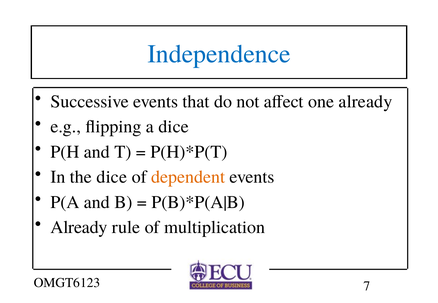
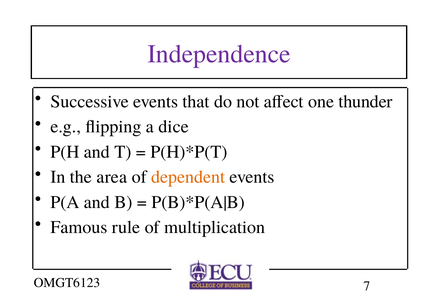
Independence colour: blue -> purple (219, 54)
one already: already -> thunder (366, 102)
the dice: dice -> area (112, 177)
Already: Already -> Famous (79, 227)
